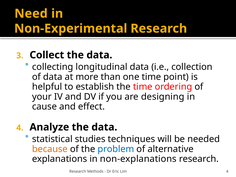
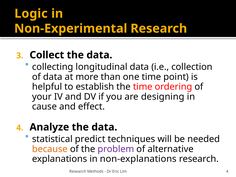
Need: Need -> Logic (31, 14)
studies: studies -> predict (90, 139)
problem colour: blue -> purple (116, 149)
